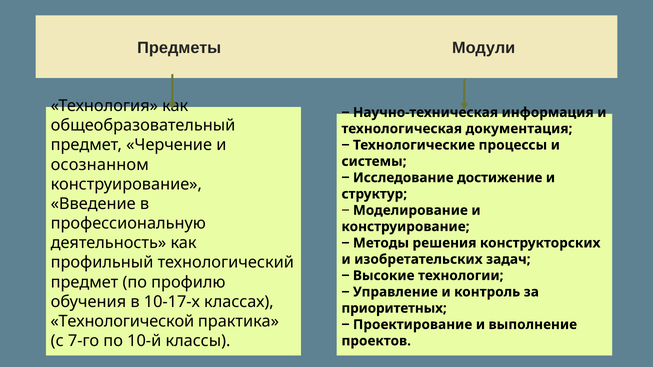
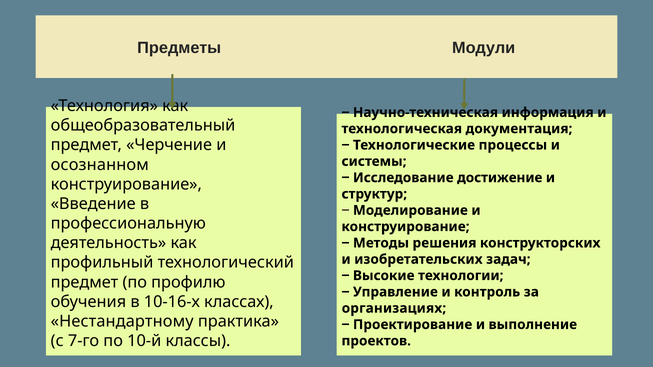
10-17-х: 10-17-х -> 10-16-х (172, 302)
приоритетных: приоритетных -> организациях (394, 308)
Технологической: Технологической -> Нестандартному (122, 322)
